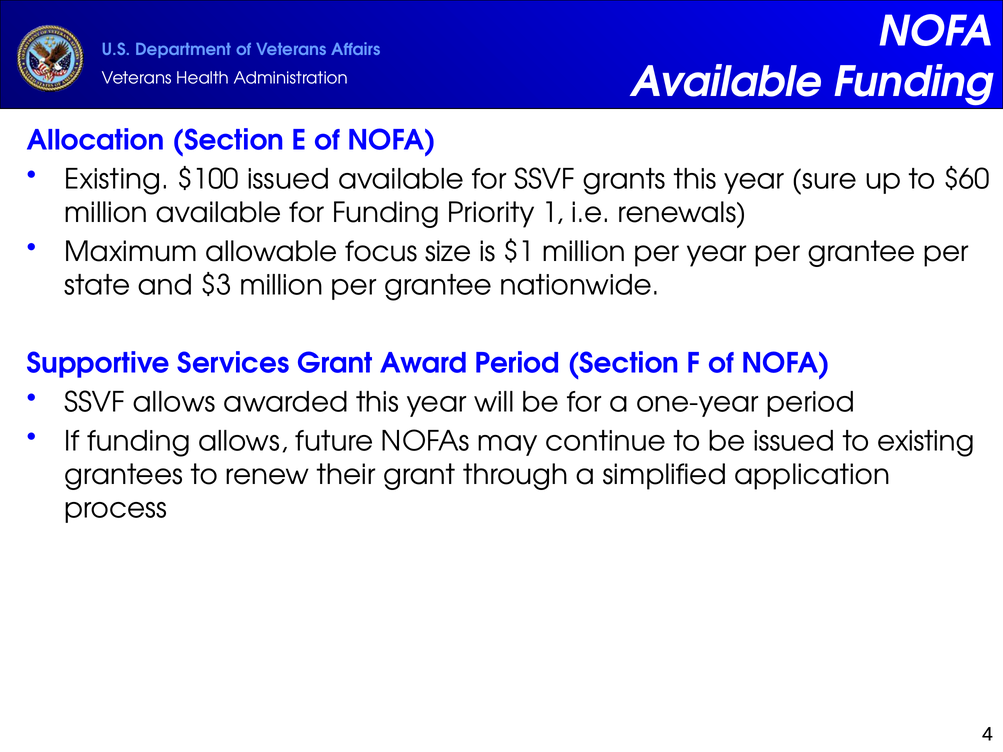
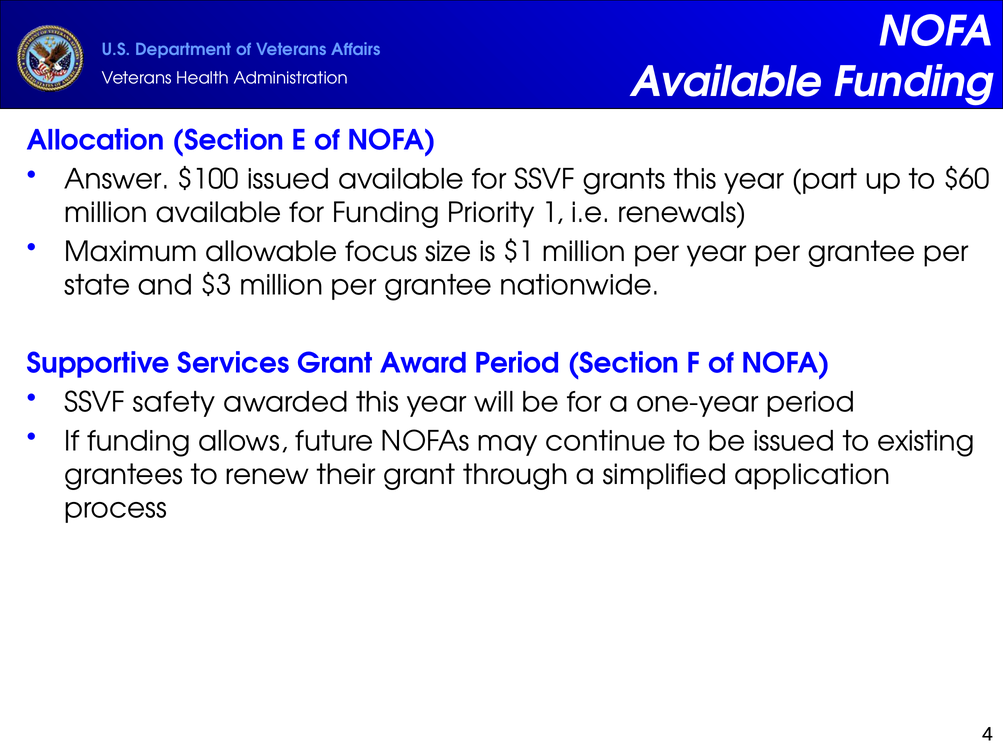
Existing: Existing -> Answer (117, 180)
sure: sure -> part (825, 180)
SSVF allows: allows -> safety (174, 403)
